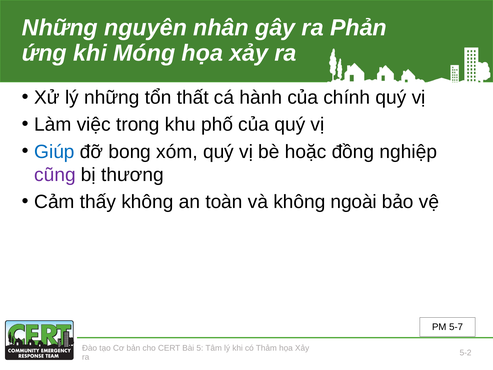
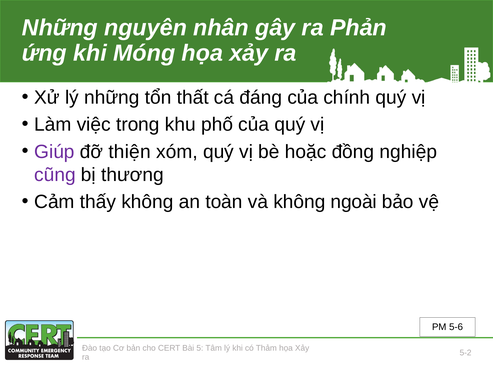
hành: hành -> đáng (261, 97)
Giúp colour: blue -> purple (54, 152)
bong: bong -> thiện (130, 152)
5-7: 5-7 -> 5-6 (456, 327)
